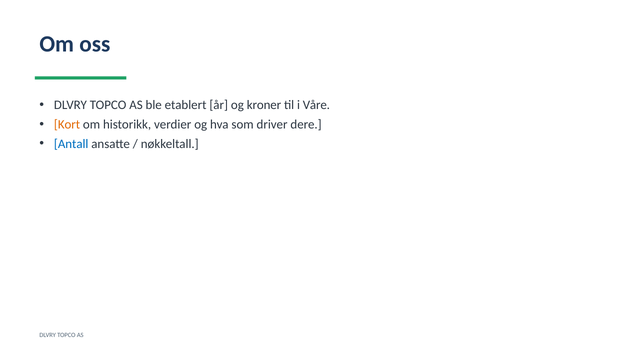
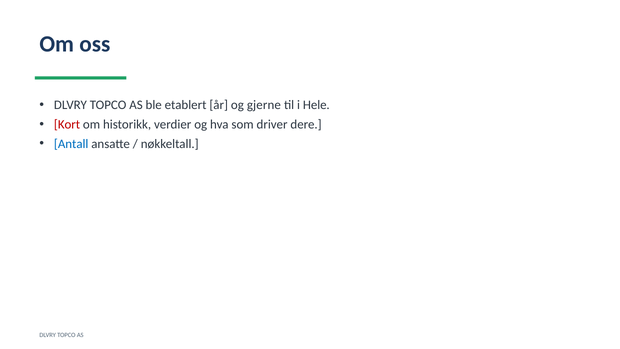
kroner: kroner -> gjerne (264, 105)
Våre: Våre -> Hele (316, 105)
Kort colour: orange -> red (67, 124)
